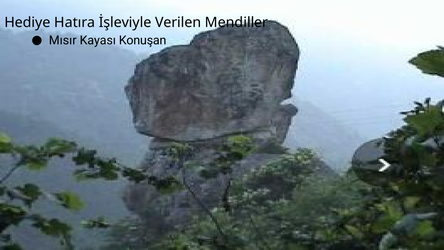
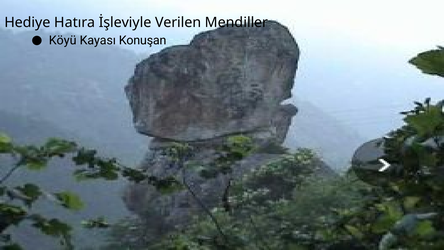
Mısır: Mısır -> Köyü (63, 41)
